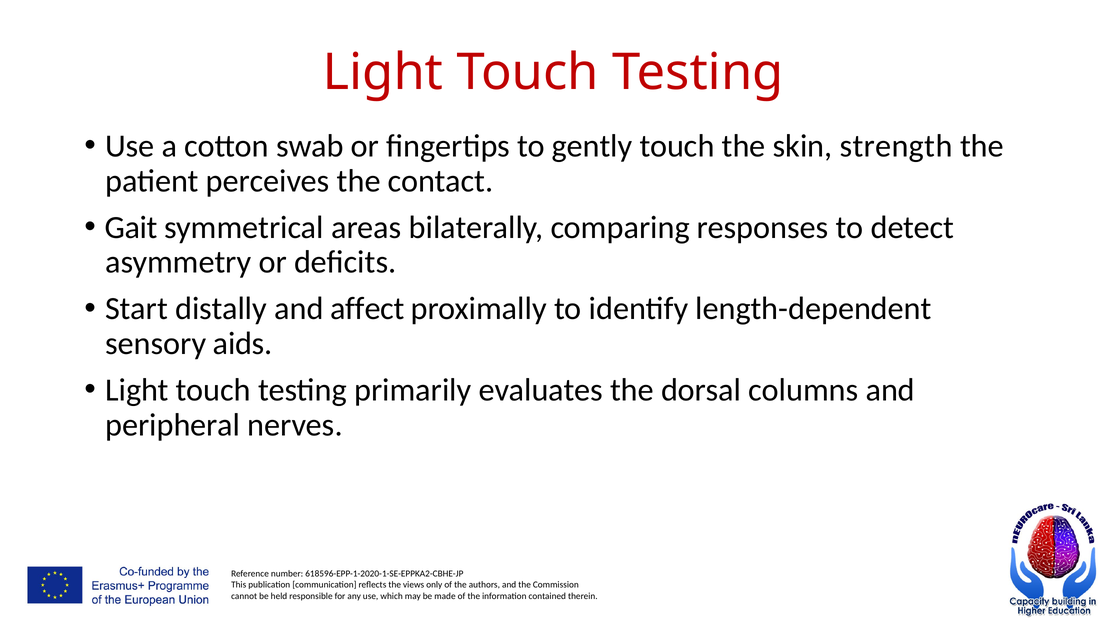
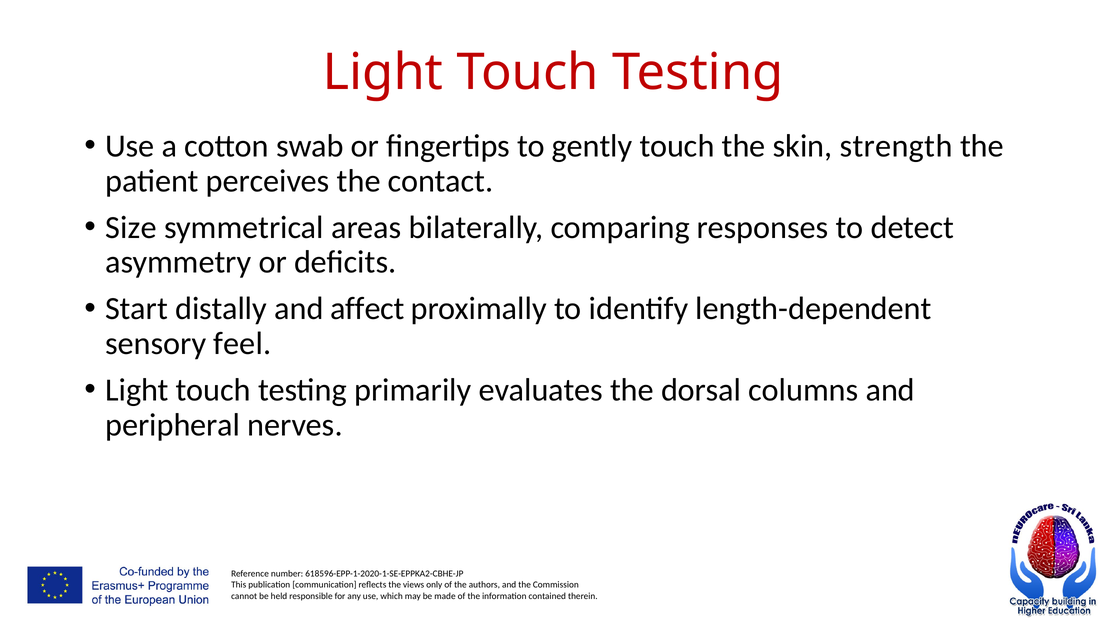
Gait: Gait -> Size (131, 227)
aids: aids -> feel (242, 343)
